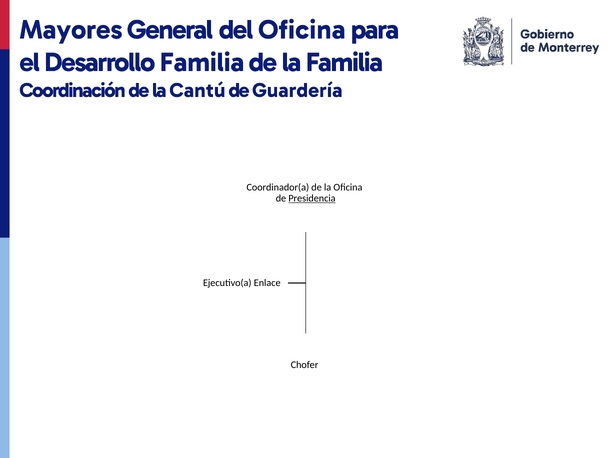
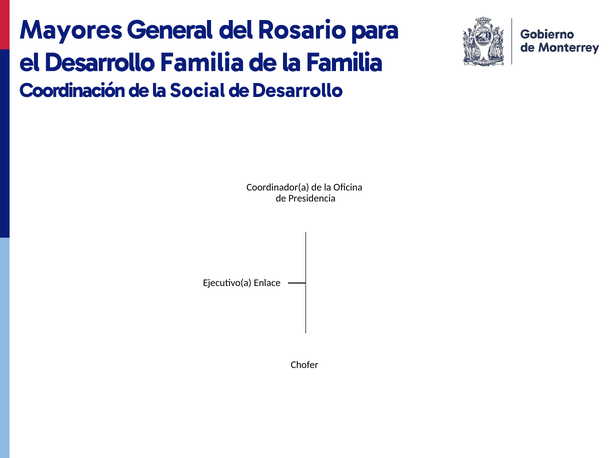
del Oficina: Oficina -> Rosario (302, 30)
Cantú: Cantú -> Social (197, 90)
de Guardería: Guardería -> Desarrollo (298, 90)
Presidencia underline: present -> none (312, 198)
